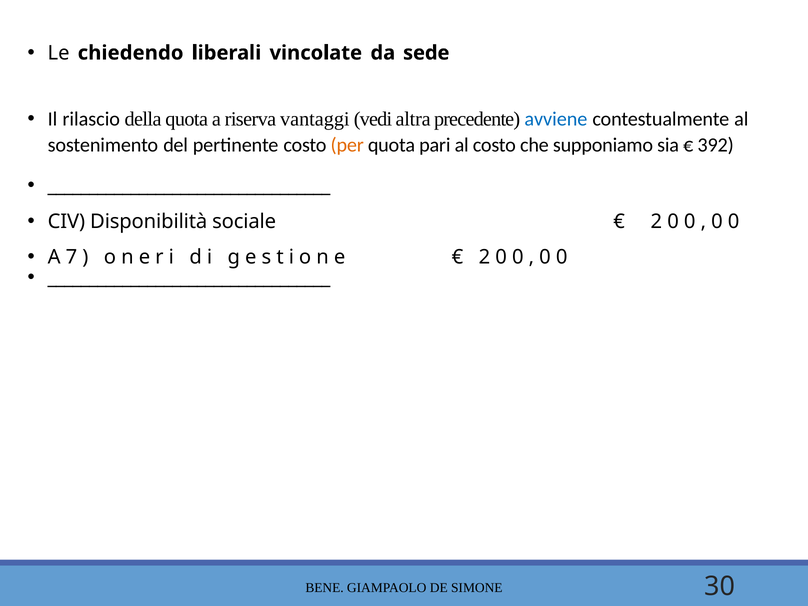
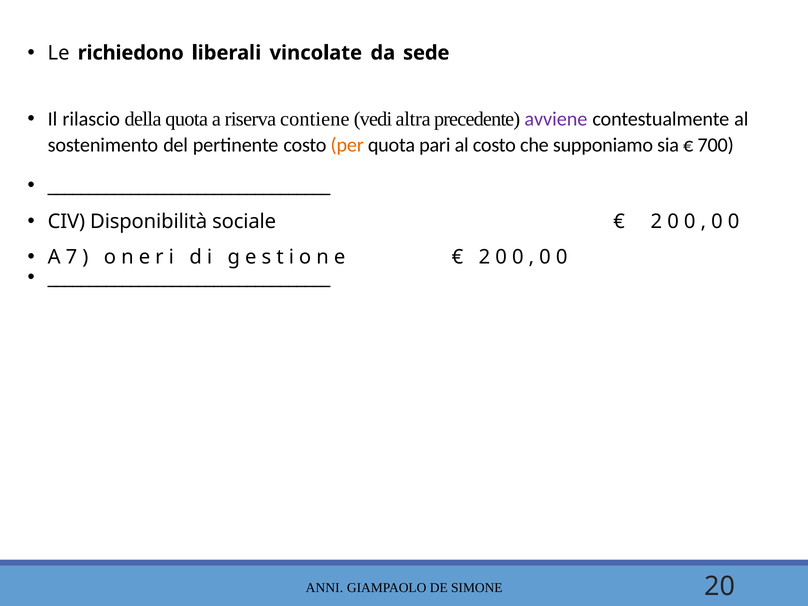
chiedendo: chiedendo -> richiedono (131, 53)
vantaggi: vantaggi -> contiene (315, 119)
avviene colour: blue -> purple (556, 119)
392: 392 -> 700 (716, 145)
BENE: BENE -> ANNI (324, 588)
30: 30 -> 20 (720, 587)
